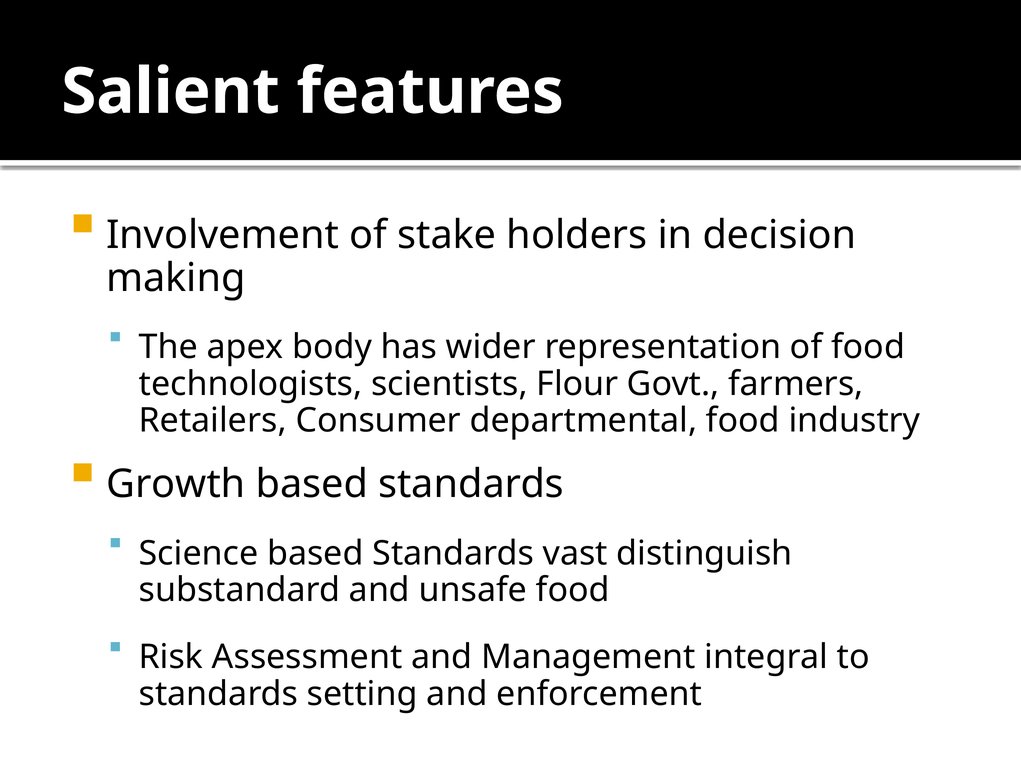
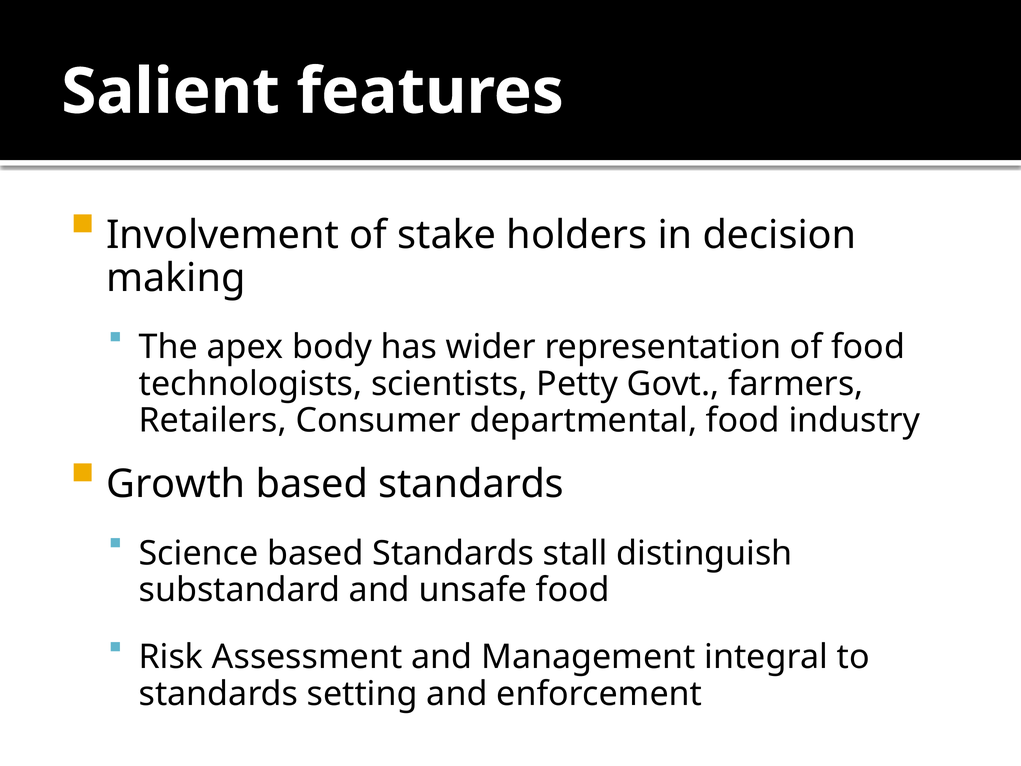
Flour: Flour -> Petty (577, 384)
vast: vast -> stall (575, 553)
